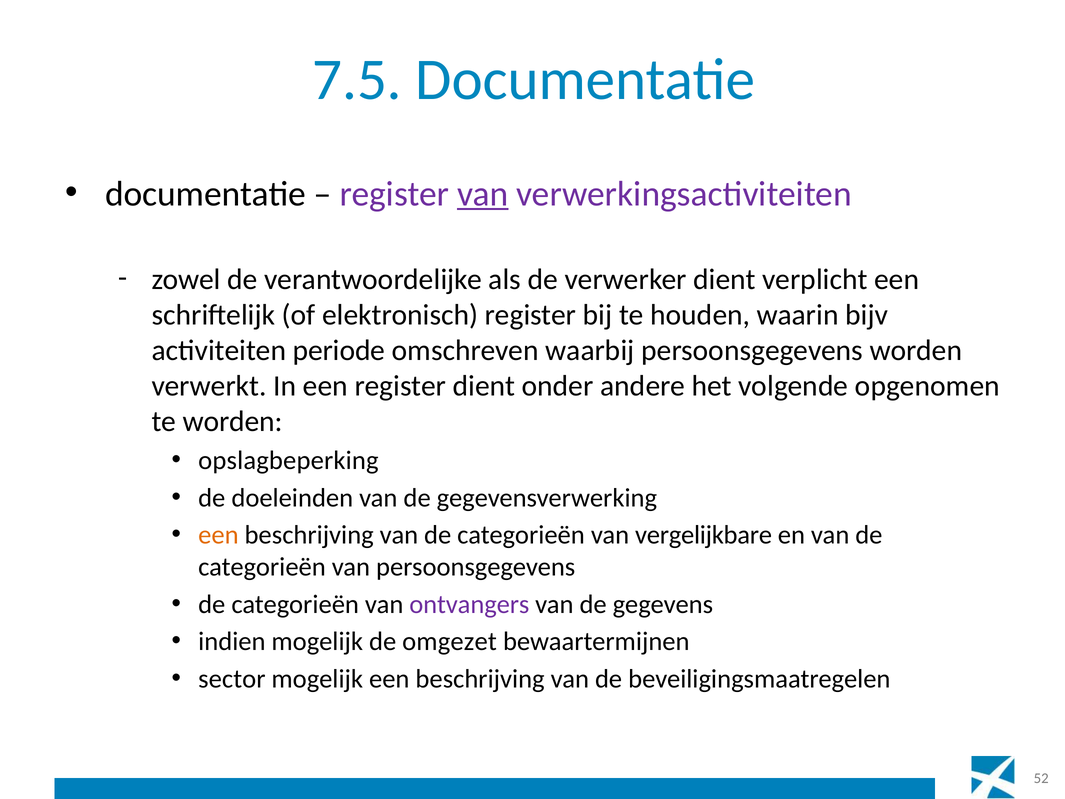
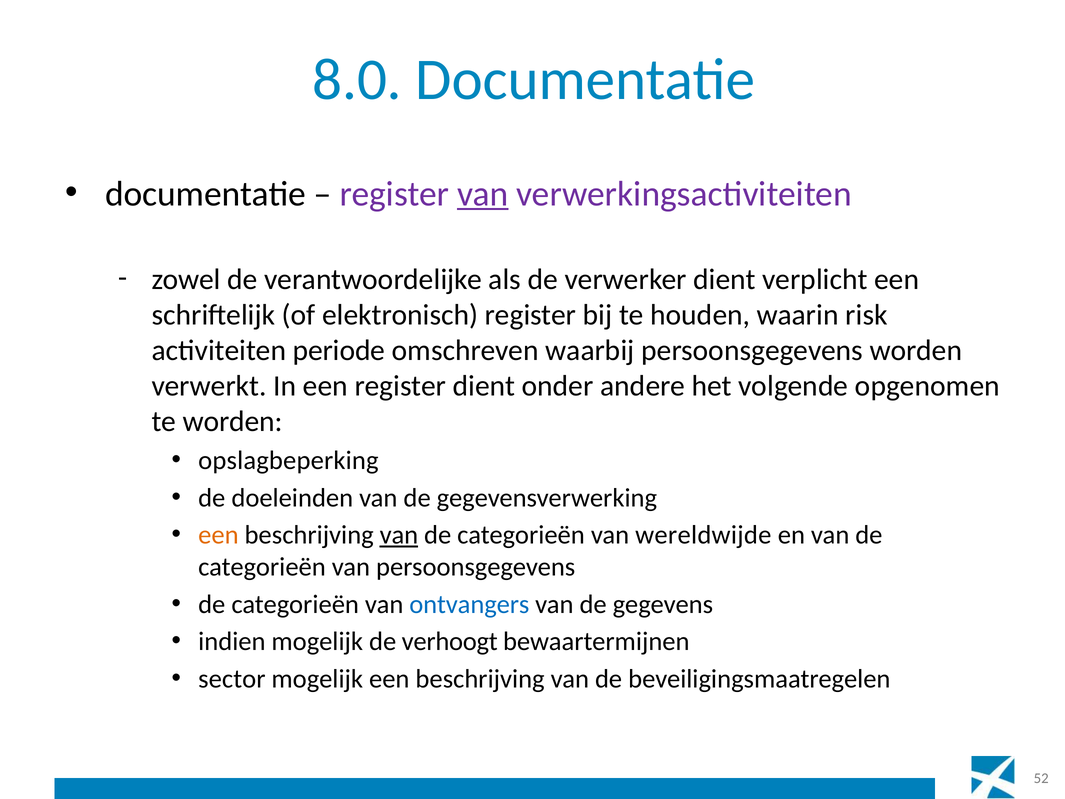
7.5: 7.5 -> 8.0 (357, 80)
bijv: bijv -> risk (867, 315)
van underline: none -> present (399, 535)
vergelijkbare: vergelijkbare -> wereldwijde (703, 535)
ontvangers colour: purple -> blue (469, 604)
omgezet: omgezet -> verhoogt (450, 641)
